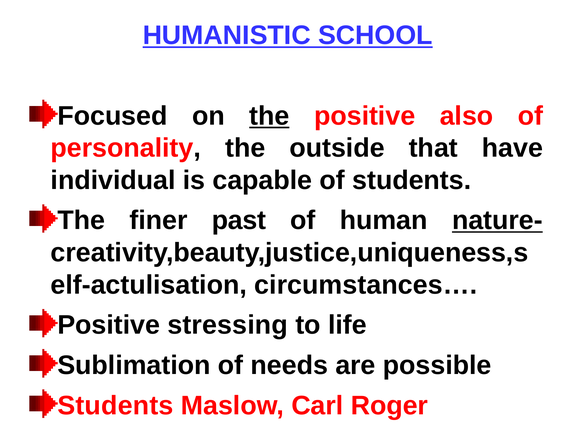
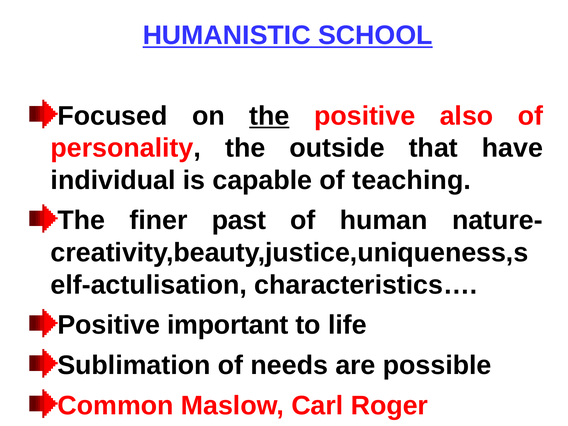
of students: students -> teaching (412, 180)
nature- underline: present -> none (497, 220)
circumstances…: circumstances… -> characteristics… (366, 285)
stressing: stressing -> important (228, 325)
Students: Students -> Common (116, 406)
